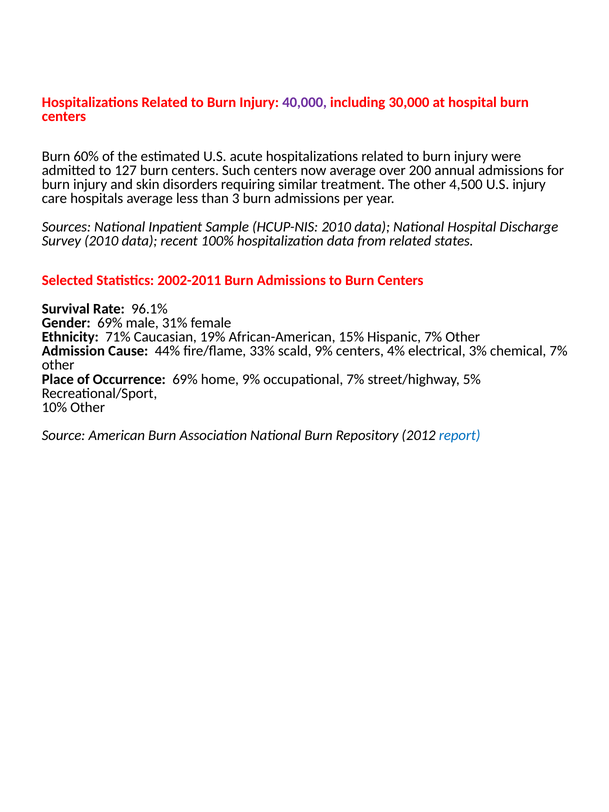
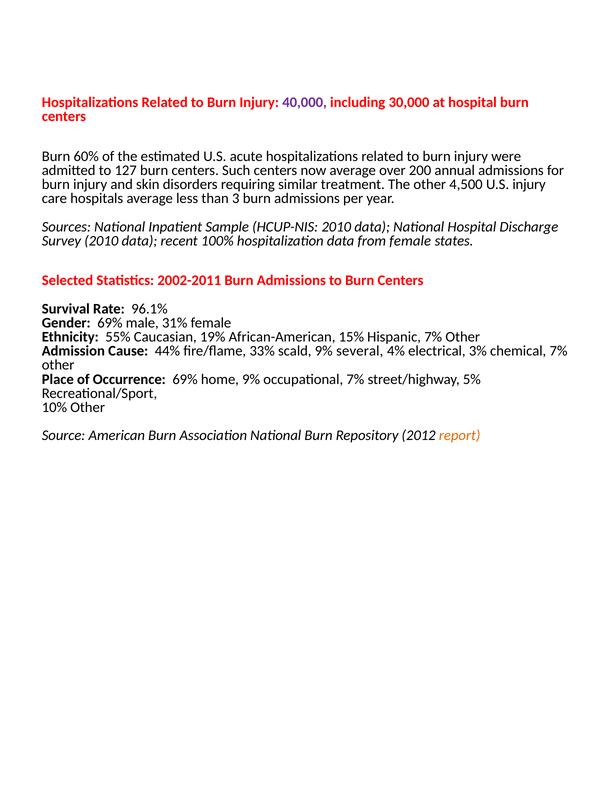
from related: related -> female (410, 241)
71%: 71% -> 55% (118, 337)
9% centers: centers -> several (360, 351)
report colour: blue -> orange (460, 436)
